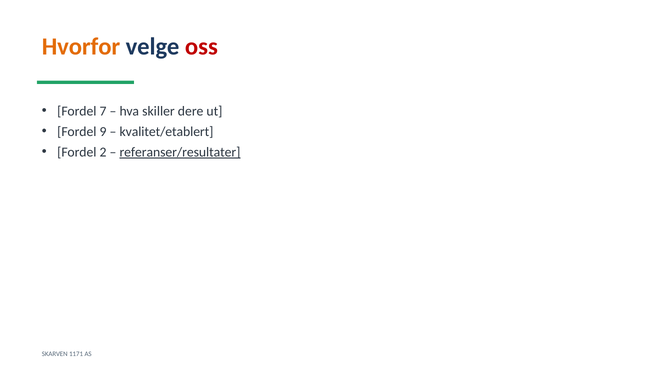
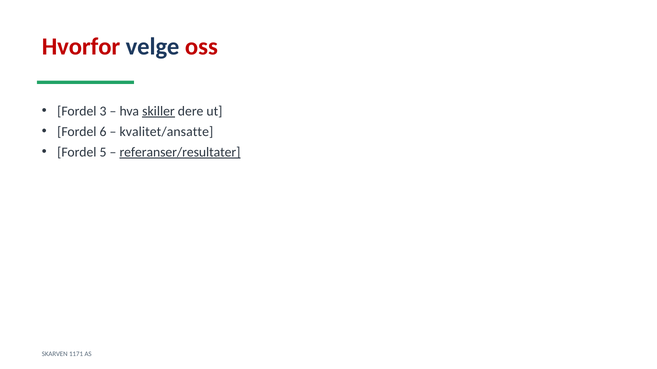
Hvorfor colour: orange -> red (81, 47)
7: 7 -> 3 (103, 111)
skiller underline: none -> present (158, 111)
9: 9 -> 6 (103, 132)
kvalitet/etablert: kvalitet/etablert -> kvalitet/ansatte (166, 132)
2: 2 -> 5 (103, 152)
